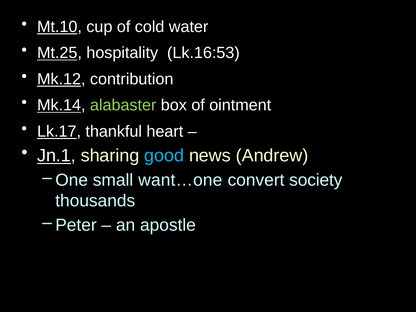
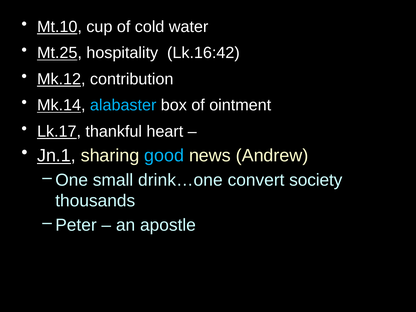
Lk.16:53: Lk.16:53 -> Lk.16:42 (203, 53)
alabaster colour: light green -> light blue (123, 105)
want…one: want…one -> drink…one (180, 180)
